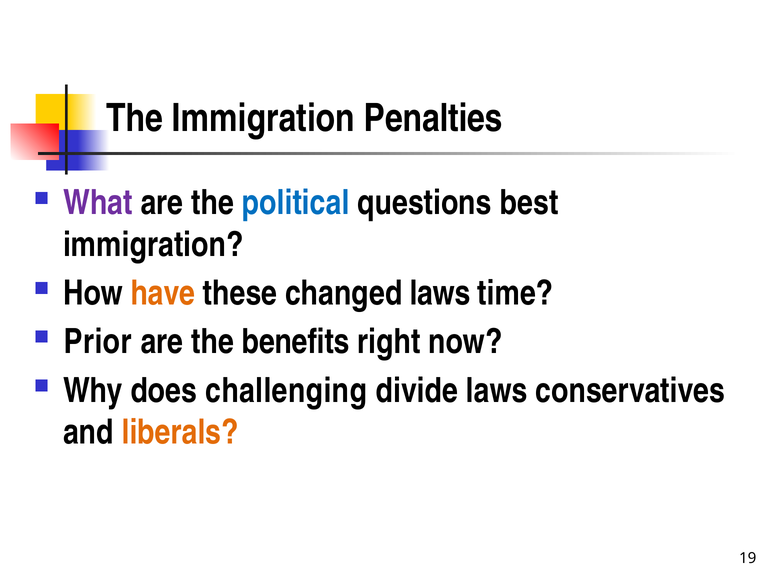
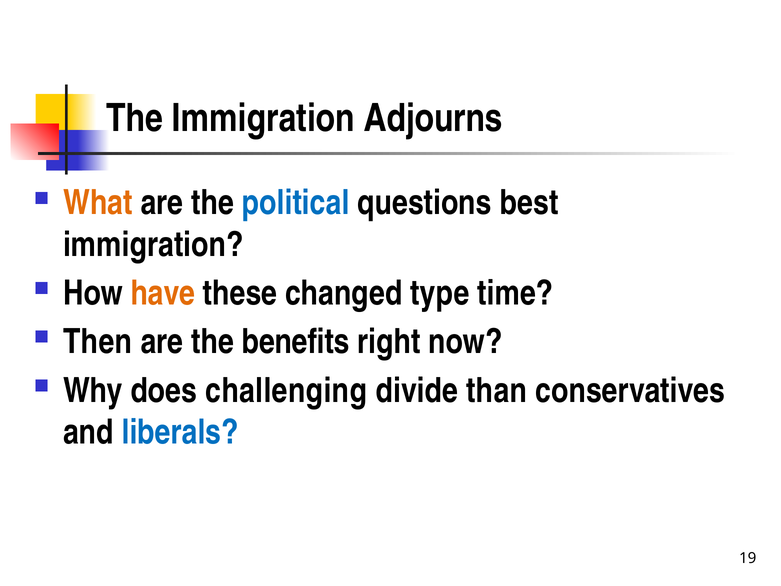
Penalties: Penalties -> Adjourns (433, 119)
What colour: purple -> orange (98, 203)
changed laws: laws -> type (440, 293)
Prior: Prior -> Then (98, 342)
divide laws: laws -> than (497, 390)
liberals colour: orange -> blue (180, 432)
